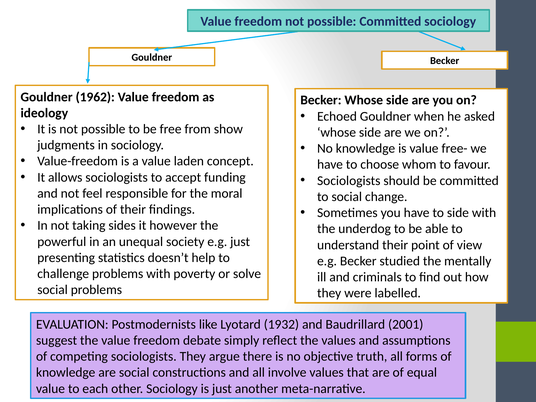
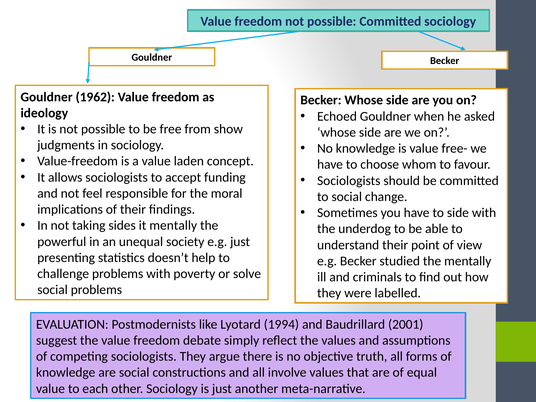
it however: however -> mentally (173, 226)
1932: 1932 -> 1994 (281, 324)
